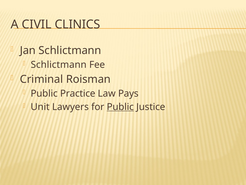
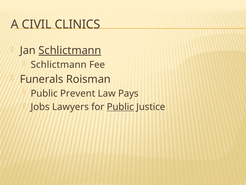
Schlictmann underline: none -> present (70, 50)
Criminal: Criminal -> Funerals (42, 79)
Practice: Practice -> Prevent (78, 93)
Unit: Unit -> Jobs (40, 107)
